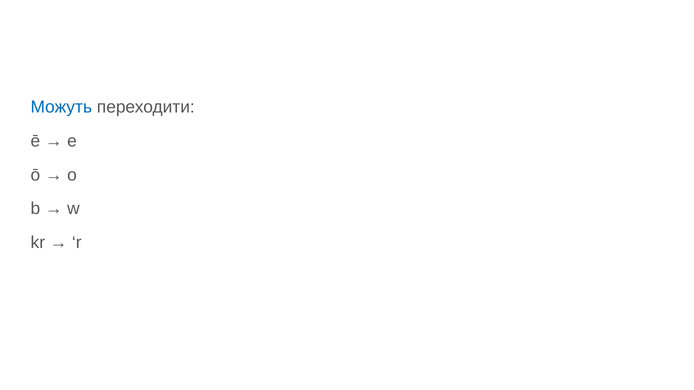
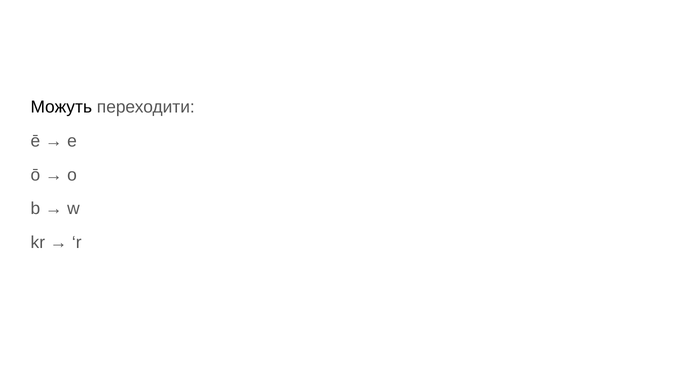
Можуть colour: blue -> black (61, 107)
